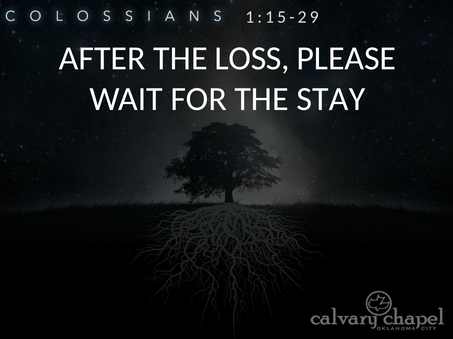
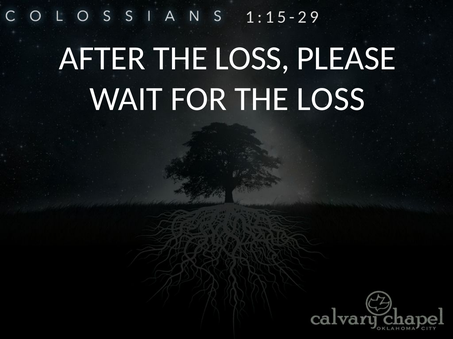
FOR THE STAY: STAY -> LOSS (331, 99)
